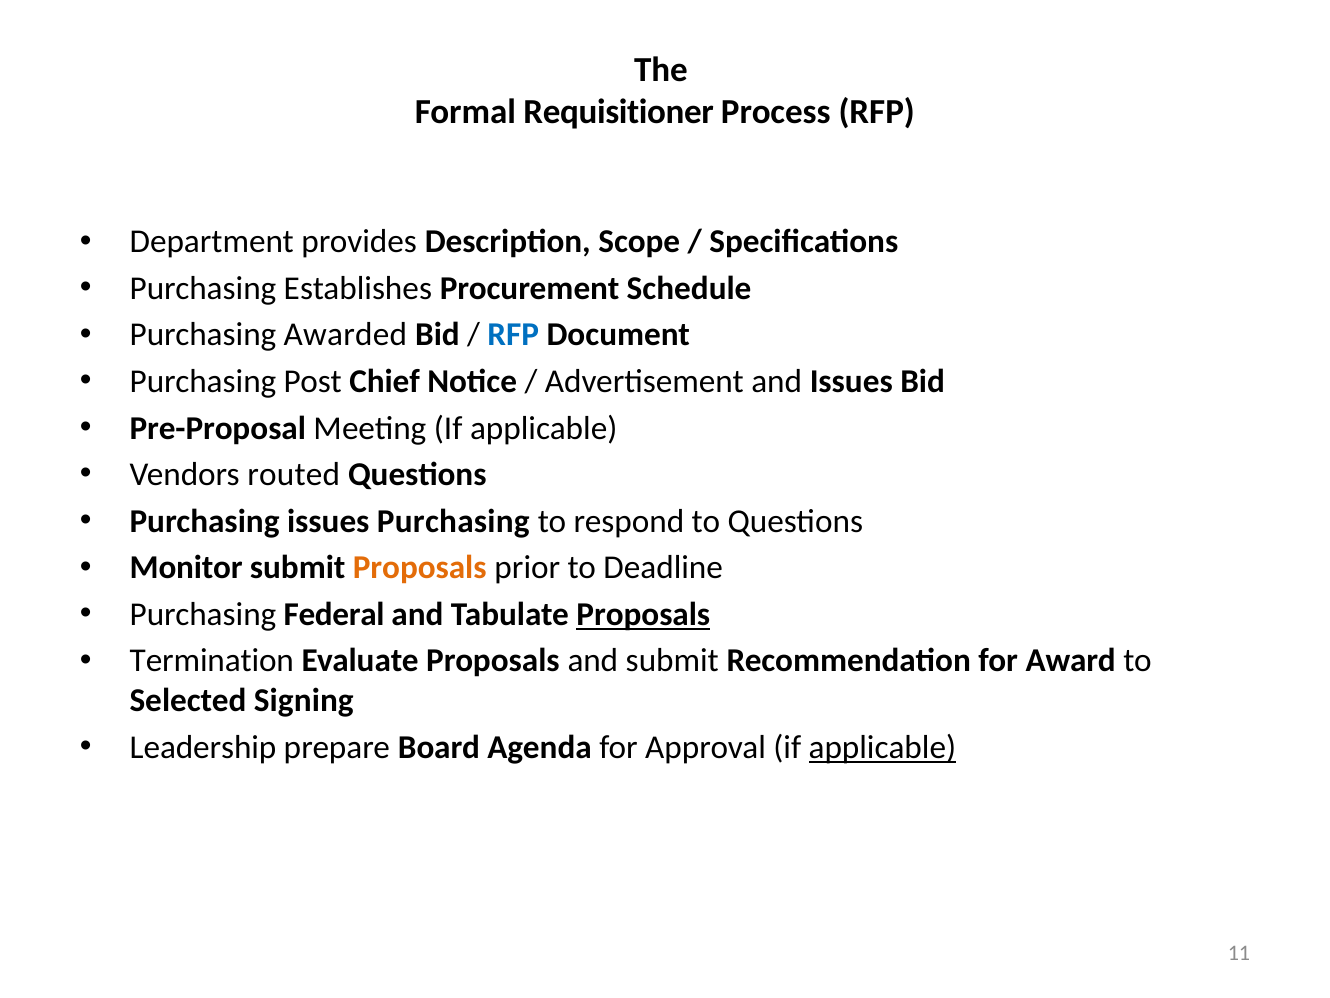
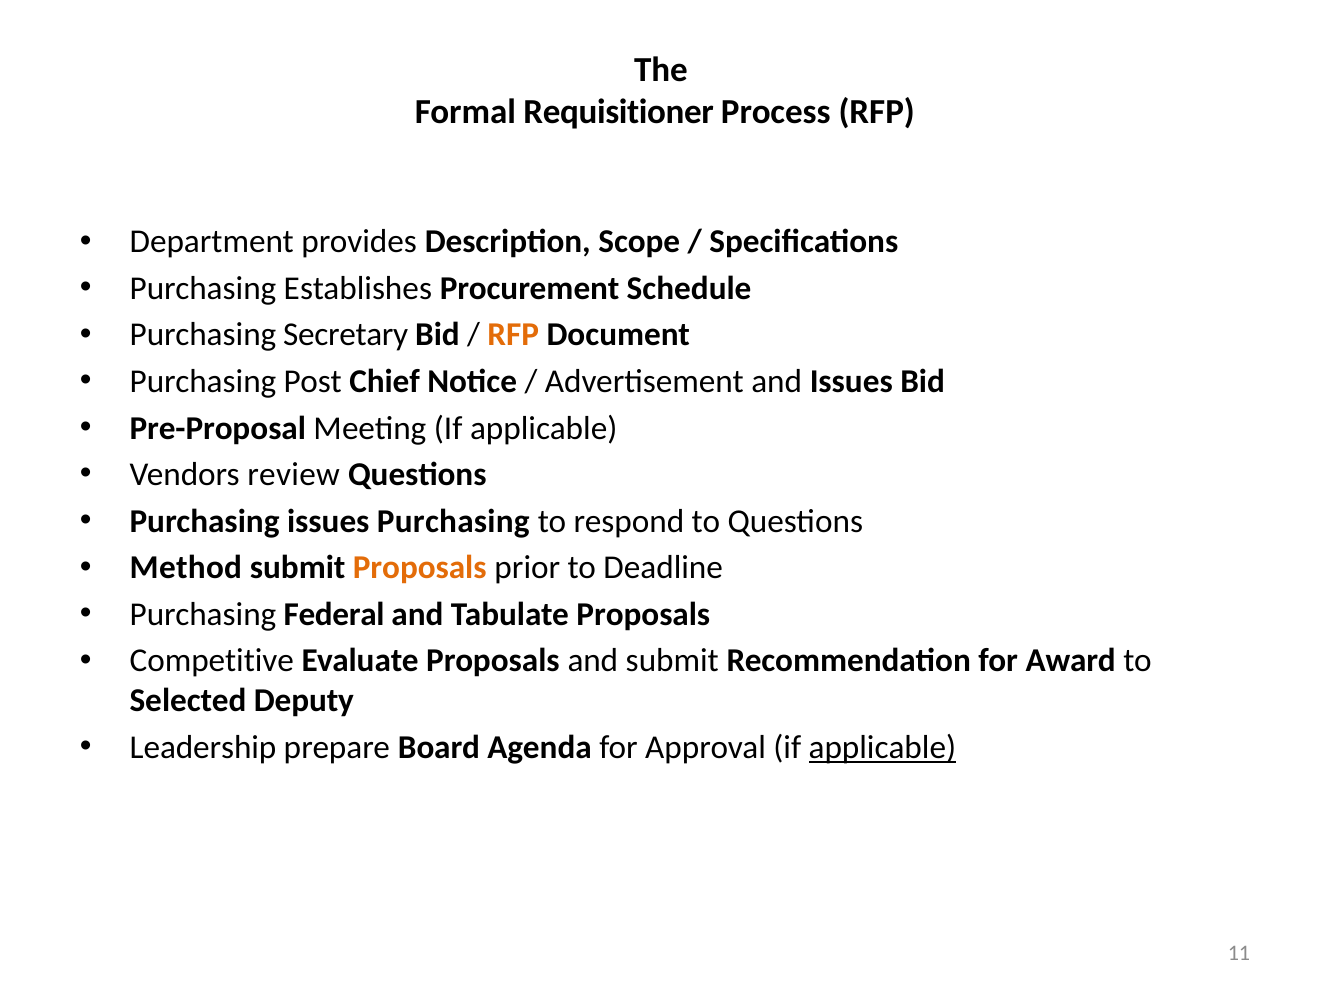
Awarded: Awarded -> Secretary (346, 335)
RFP colour: blue -> orange (513, 335)
routed: routed -> review (294, 474)
Monitor: Monitor -> Method (186, 568)
Proposals underline: present -> none (643, 614)
Termination: Termination -> Competitive (212, 661)
Signing: Signing -> Deputy (304, 701)
